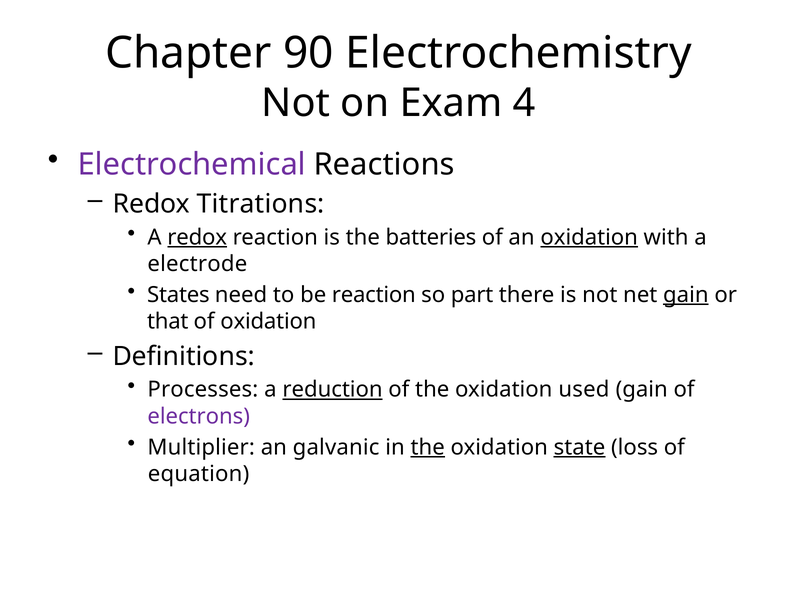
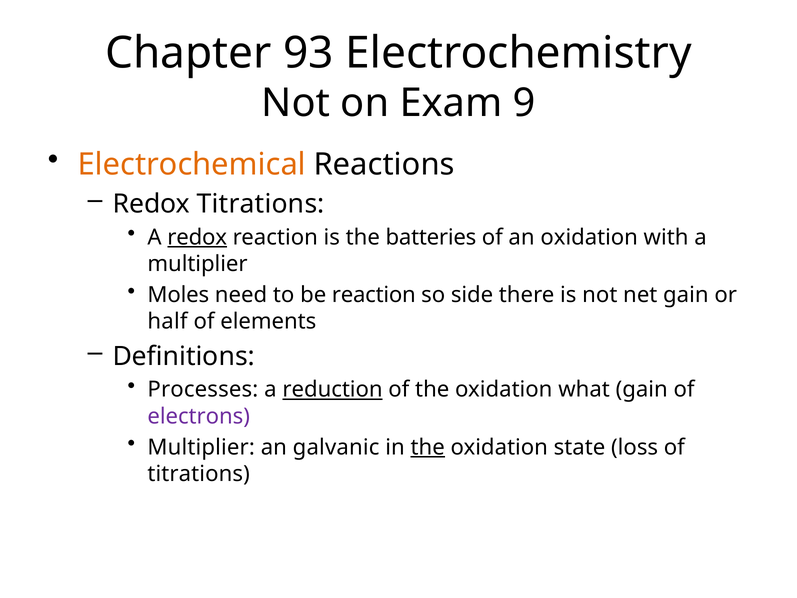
90: 90 -> 93 (308, 53)
4: 4 -> 9 (524, 103)
Electrochemical colour: purple -> orange (192, 164)
oxidation underline: present -> none (589, 237)
electrode: electrode -> multiplier (197, 264)
States: States -> Moles (178, 295)
part: part -> side (472, 295)
gain underline: present -> none (686, 295)
that: that -> half (168, 321)
of oxidation: oxidation -> elements (268, 321)
used: used -> what (584, 389)
state underline: present -> none (580, 447)
equation: equation -> titrations (199, 474)
